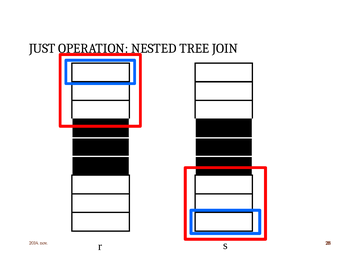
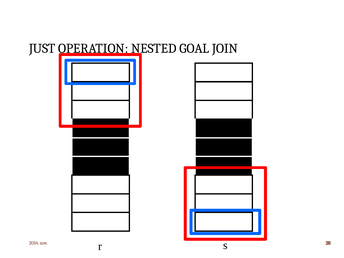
TREE: TREE -> GOAL (194, 48)
